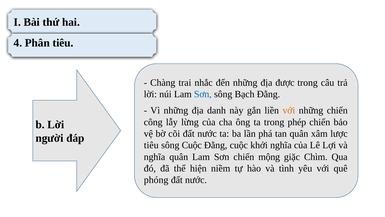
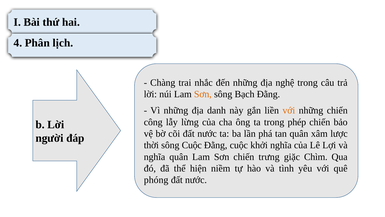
Phân tiêu: tiêu -> lịch (63, 43)
được: được -> nghệ (285, 82)
Sơn colour: blue -> orange (203, 94)
tiêu: tiêu -> thời (151, 145)
mộng: mộng -> trưng (269, 157)
